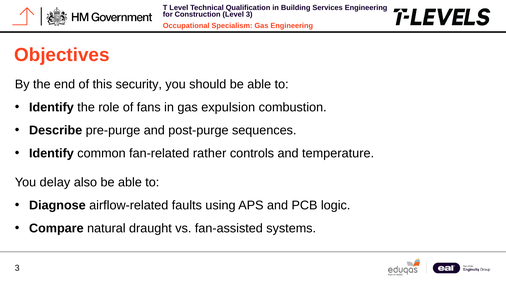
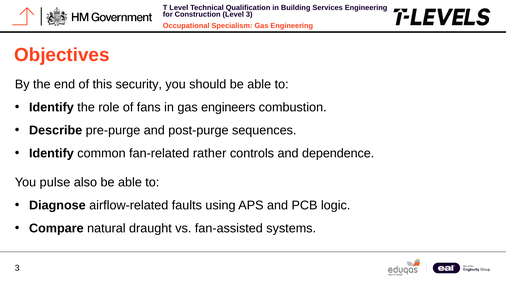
expulsion: expulsion -> engineers (228, 107)
temperature: temperature -> dependence (338, 153)
delay: delay -> pulse (55, 182)
